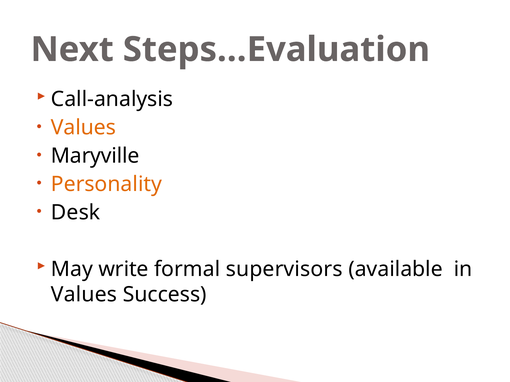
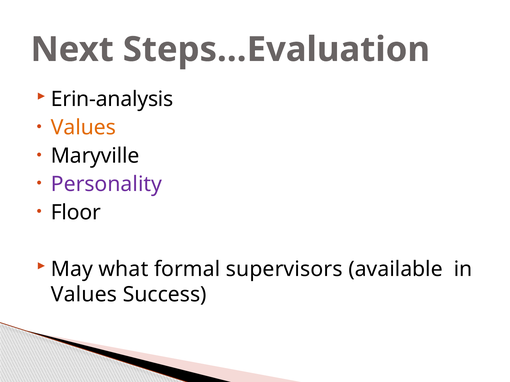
Call-analysis: Call-analysis -> Erin-analysis (112, 99)
Personality colour: orange -> purple (106, 184)
Desk: Desk -> Floor (76, 213)
write: write -> what (123, 269)
